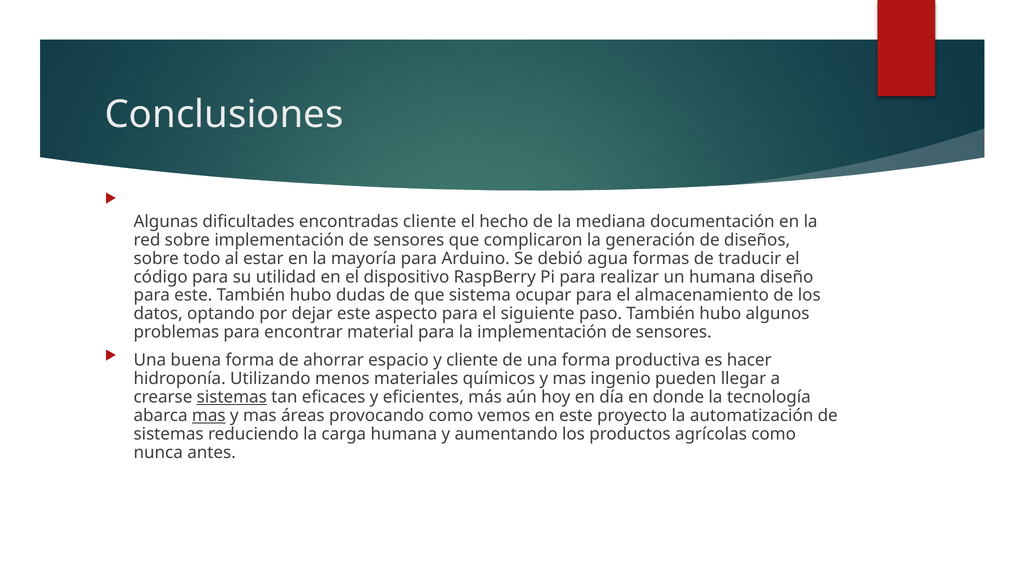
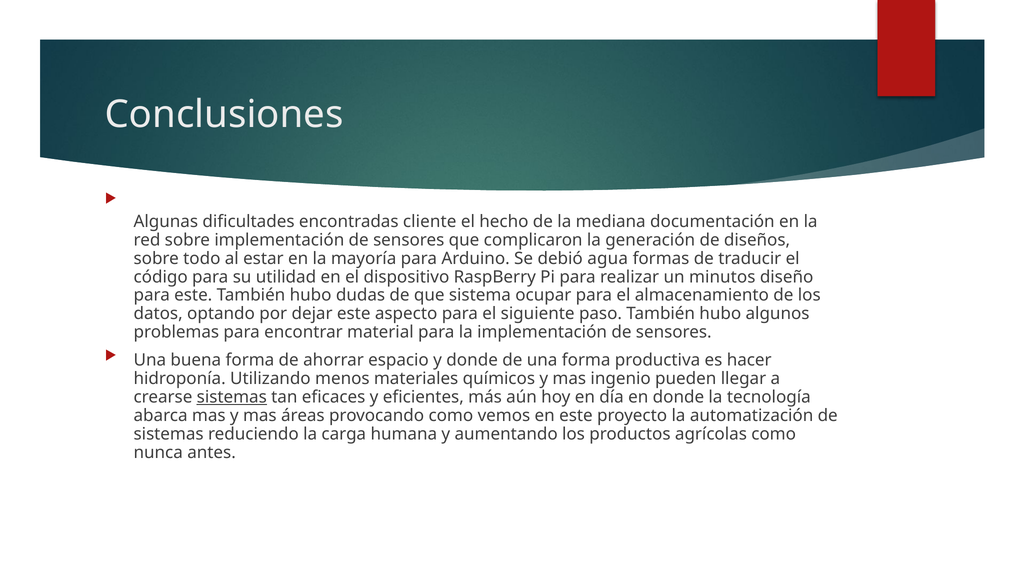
un humana: humana -> minutos (722, 277)
y cliente: cliente -> donde (472, 360)
mas underline: present -> none (209, 415)
